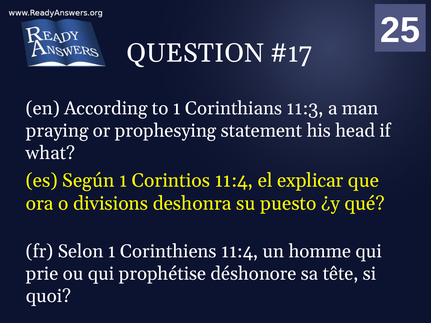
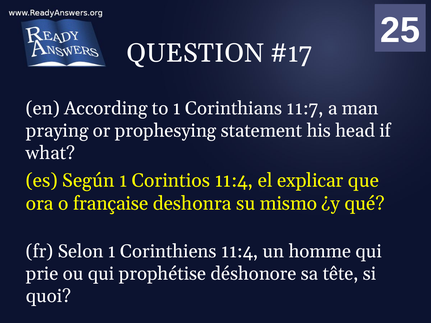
11:3: 11:3 -> 11:7 (305, 109)
divisions: divisions -> française (111, 204)
puesto: puesto -> mismo (288, 204)
